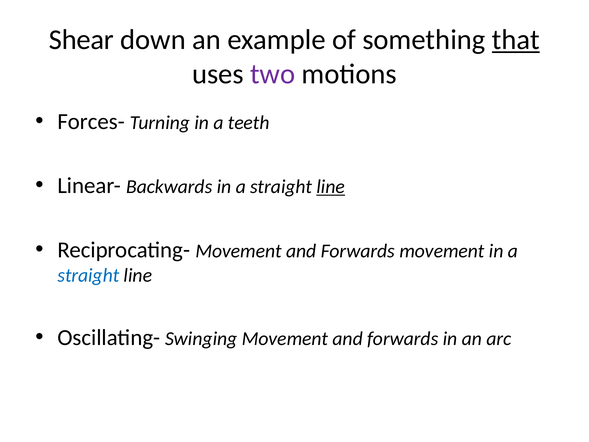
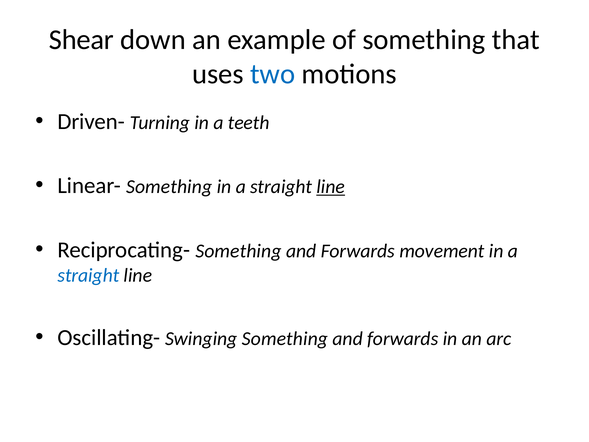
that underline: present -> none (516, 40)
two colour: purple -> blue (273, 74)
Forces-: Forces- -> Driven- (91, 121)
Linear- Backwards: Backwards -> Something (169, 187)
Reciprocating- Movement: Movement -> Something (238, 251)
Swinging Movement: Movement -> Something (285, 339)
